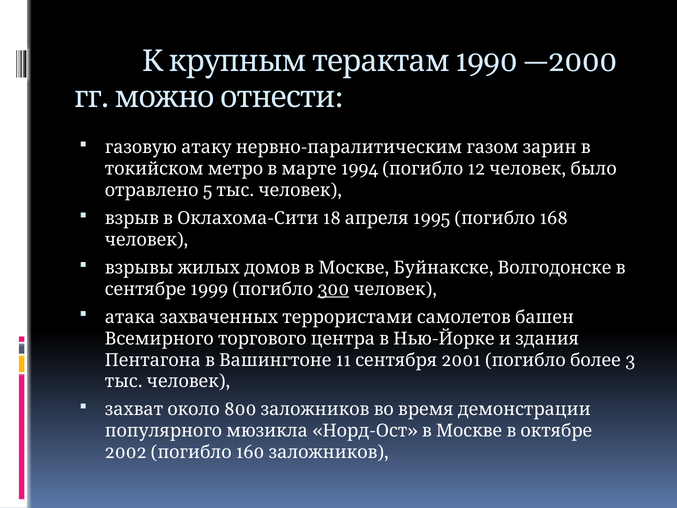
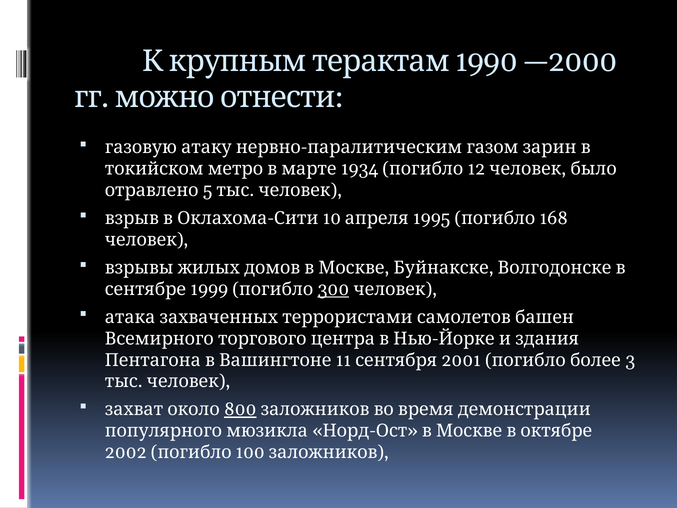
1994: 1994 -> 1934 (360, 169)
18: 18 -> 10 (332, 218)
800 underline: none -> present (240, 409)
160: 160 -> 100 (250, 452)
